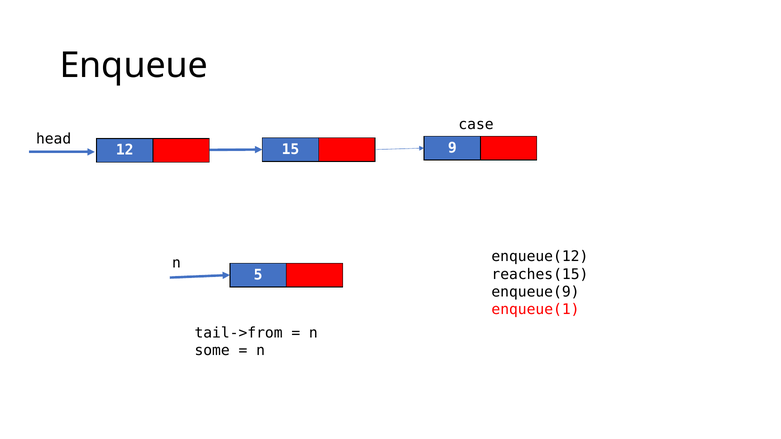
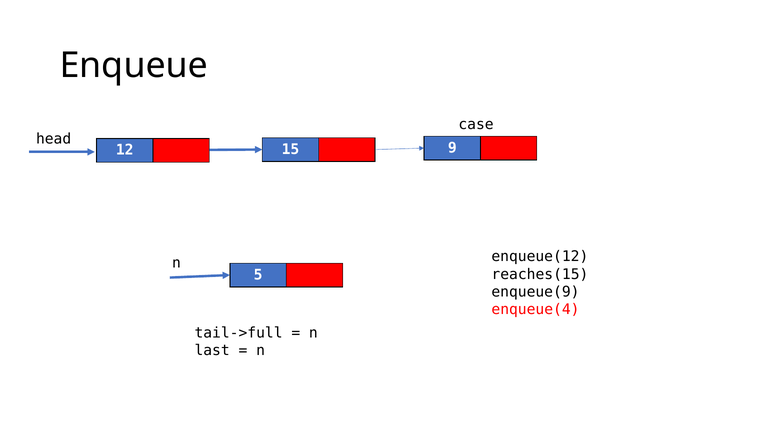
enqueue(1: enqueue(1 -> enqueue(4 (535, 310)
tail->from: tail->from -> tail->full (239, 333)
some: some -> last (212, 351)
